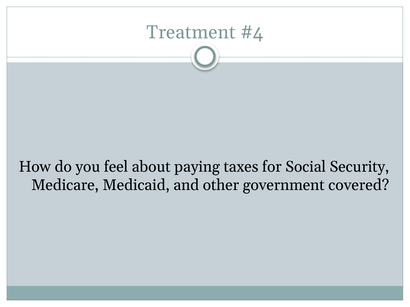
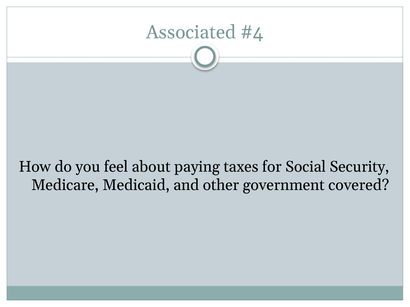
Treatment: Treatment -> Associated (191, 32)
